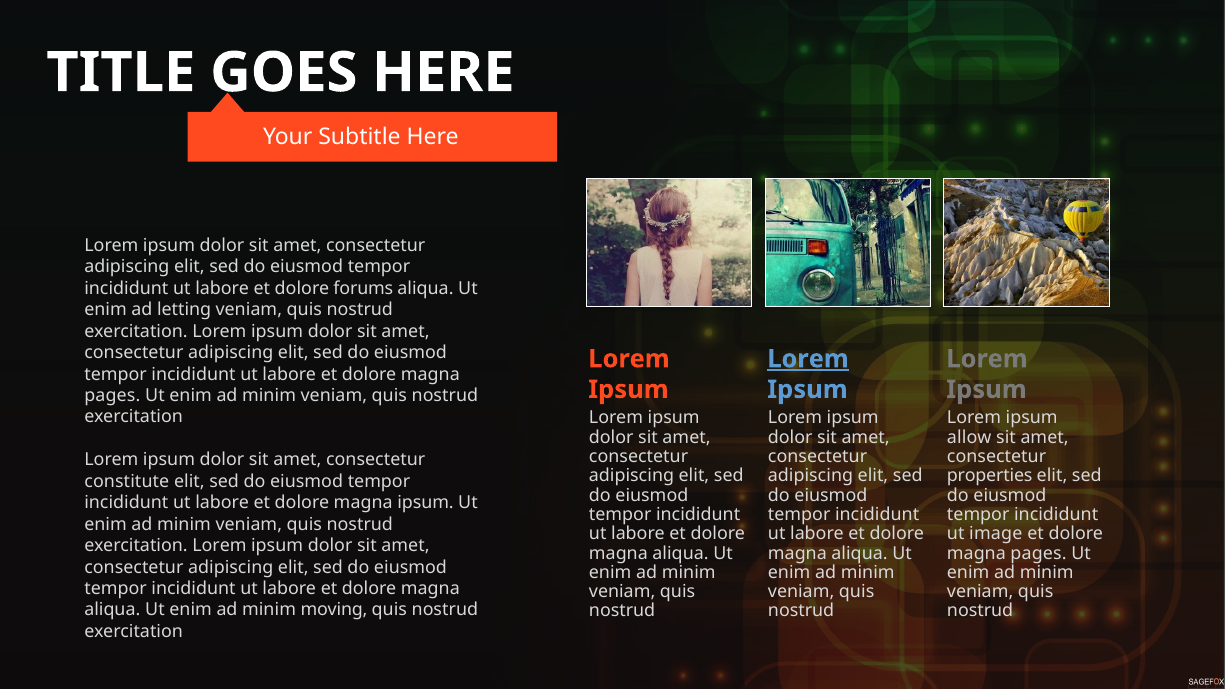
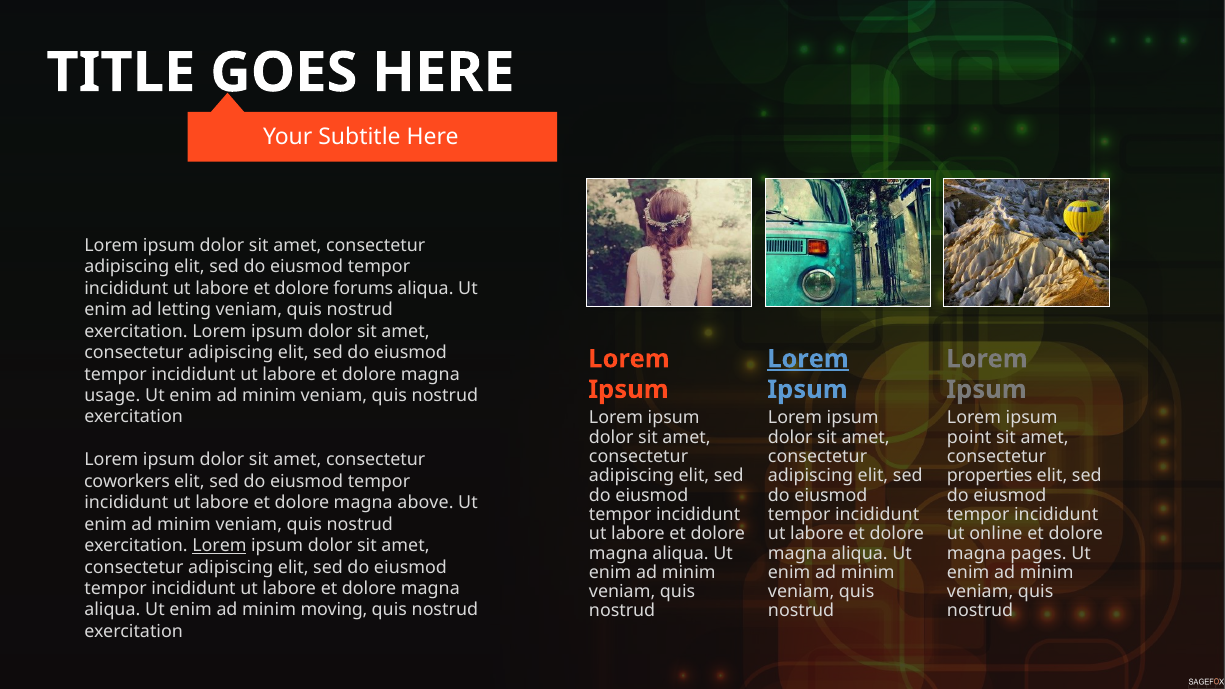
pages: pages -> usage (112, 396)
allow: allow -> point (969, 437)
constitute: constitute -> coworkers (127, 481)
magna ipsum: ipsum -> above (425, 503)
image: image -> online (996, 534)
Lorem underline: none -> present (219, 546)
